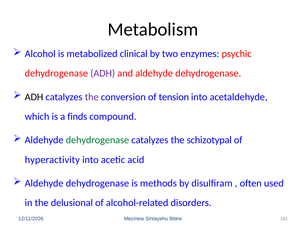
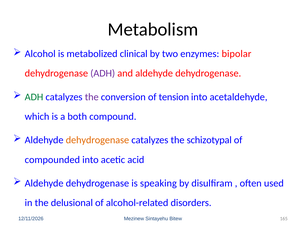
psychic: psychic -> bipolar (237, 54)
ADH colour: black -> green (34, 97)
finds: finds -> both (77, 117)
dehydrogenase colour: green -> orange (97, 140)
hyperactivity: hyperactivity -> compounded (52, 160)
methods: methods -> speaking (158, 184)
